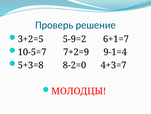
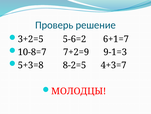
5-9=2: 5-9=2 -> 5-6=2 (75, 39)
10-5=7: 10-5=7 -> 10-8=7 (32, 52)
9-1=4: 9-1=4 -> 9-1=3 (115, 52)
8-2=0: 8-2=0 -> 8-2=5 (75, 65)
